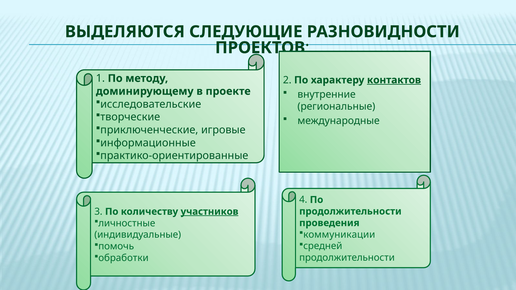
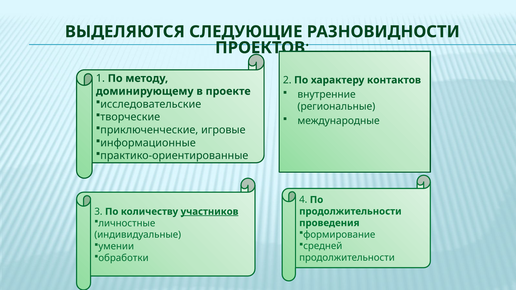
контактов underline: present -> none (394, 80)
коммуникации: коммуникации -> формирование (339, 235)
помочь: помочь -> умении (116, 247)
